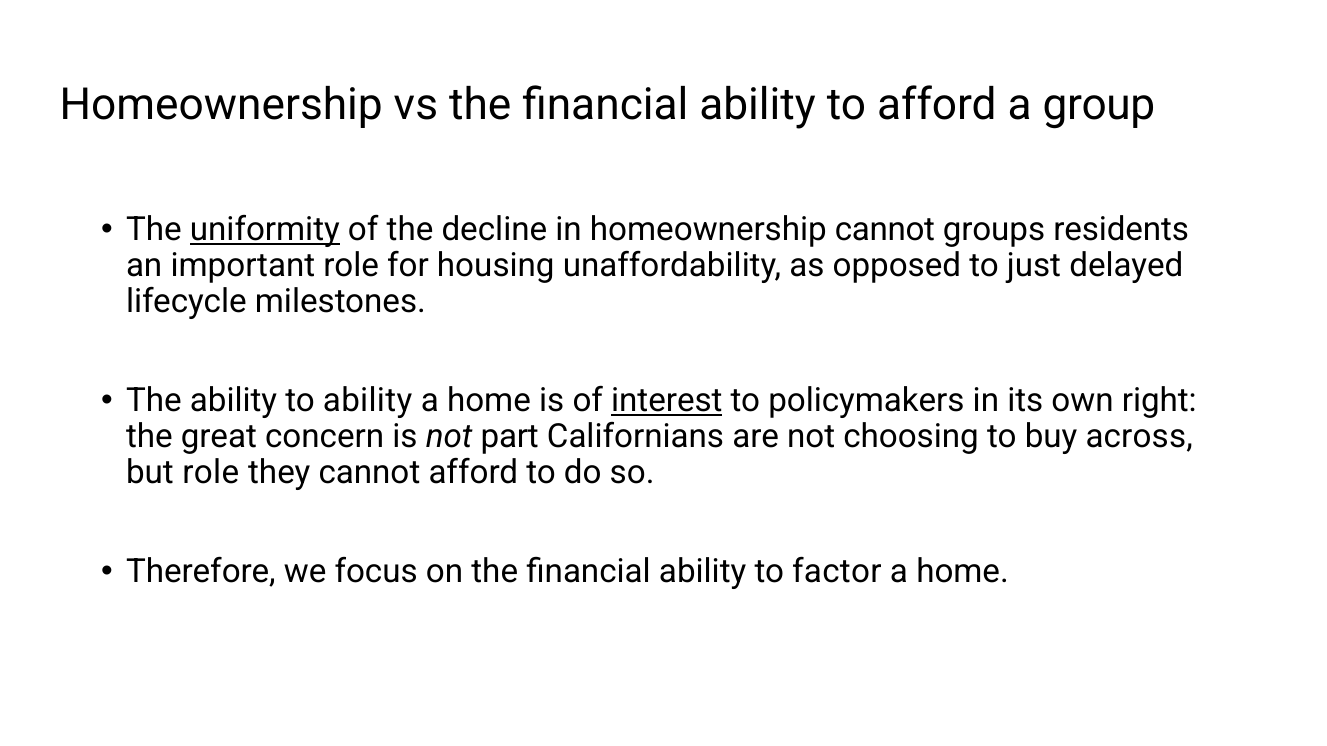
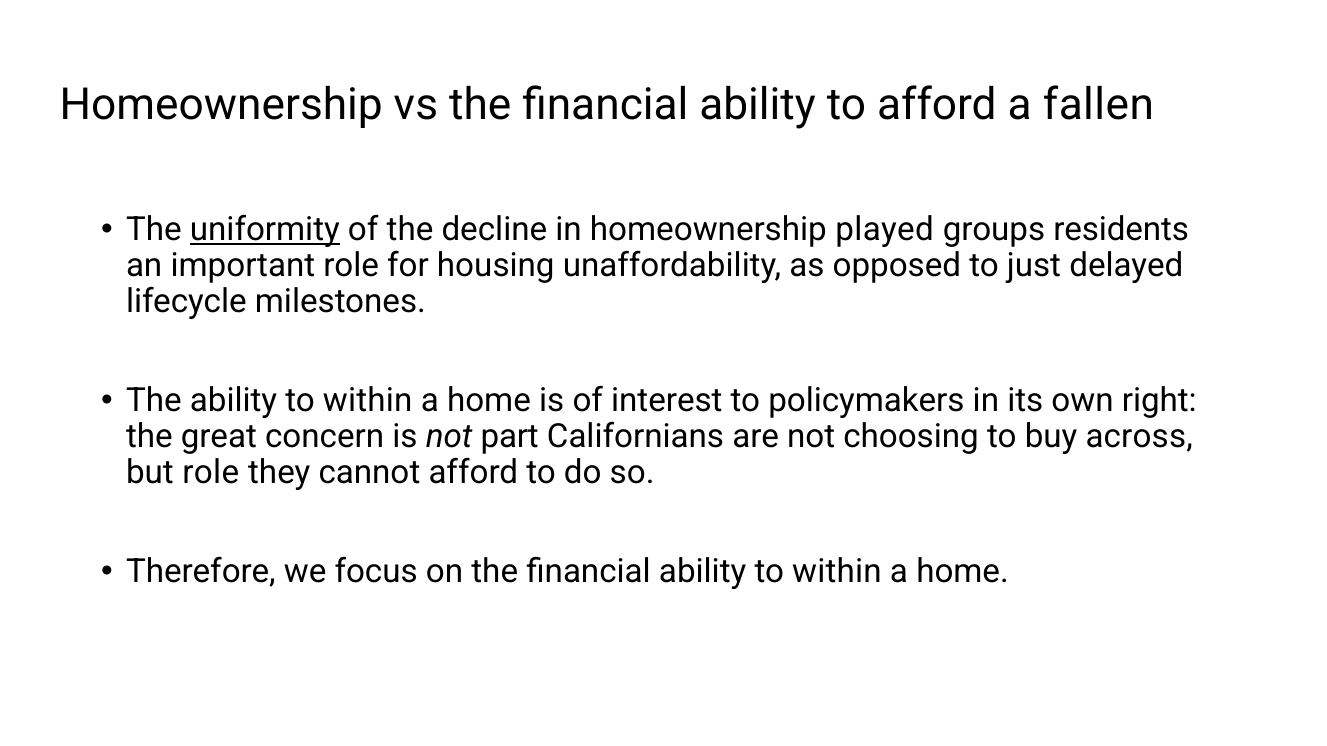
group: group -> fallen (1098, 105)
homeownership cannot: cannot -> played (885, 230)
The ability to ability: ability -> within (368, 401)
interest underline: present -> none (667, 401)
financial ability to factor: factor -> within (837, 572)
